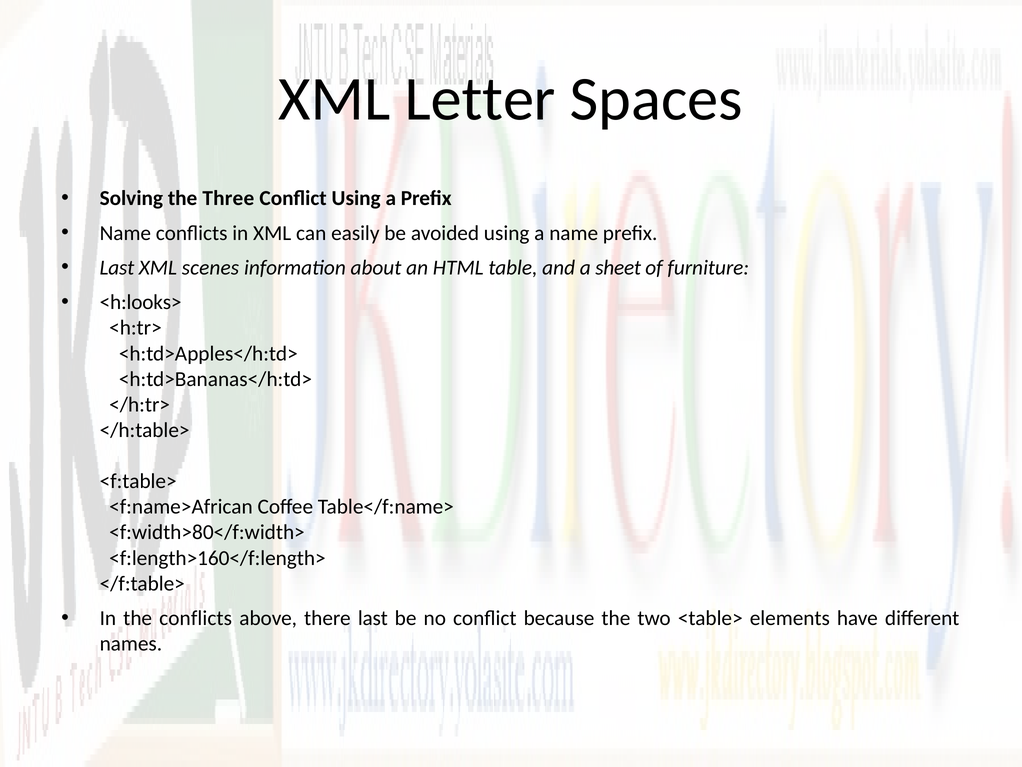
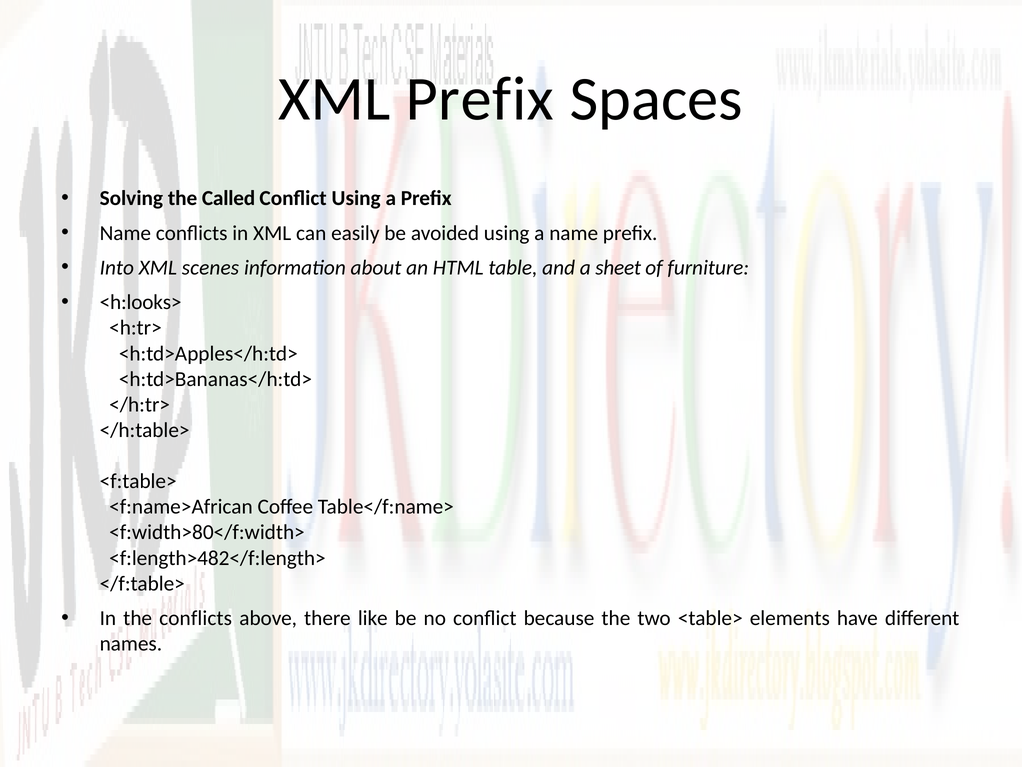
XML Letter: Letter -> Prefix (480, 99)
Three: Three -> Called (229, 198)
Last: Last -> Into (117, 268)
<f:length>160</f:length>: <f:length>160</f:length> -> <f:length>482</f:length> (217, 558)
there last: last -> like (373, 618)
